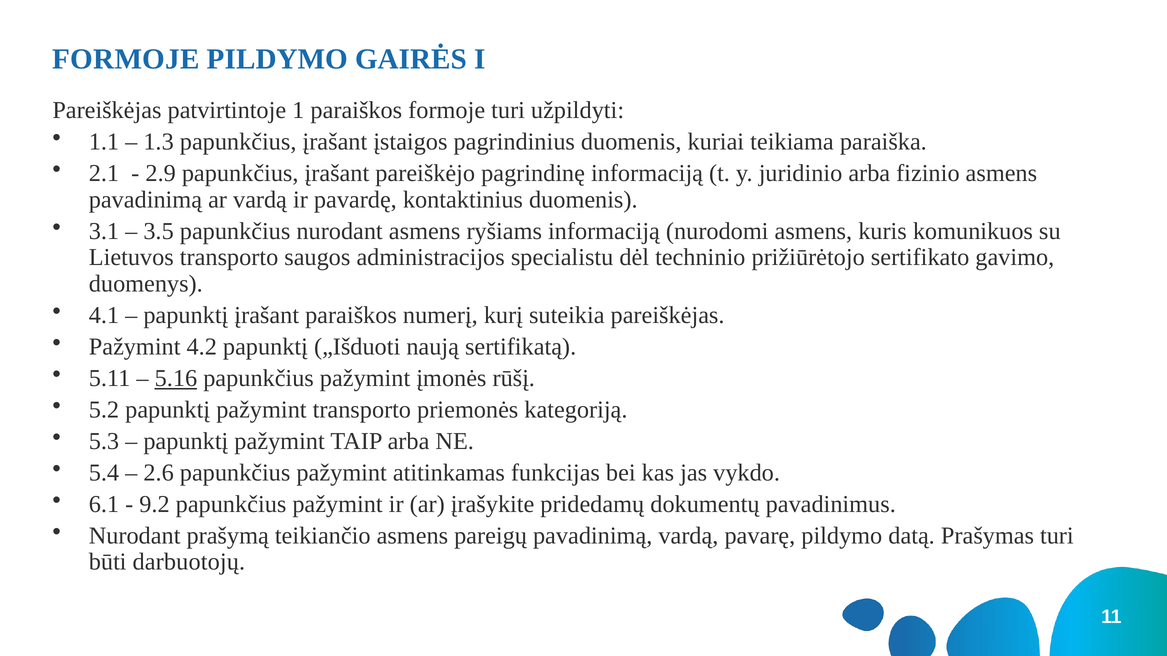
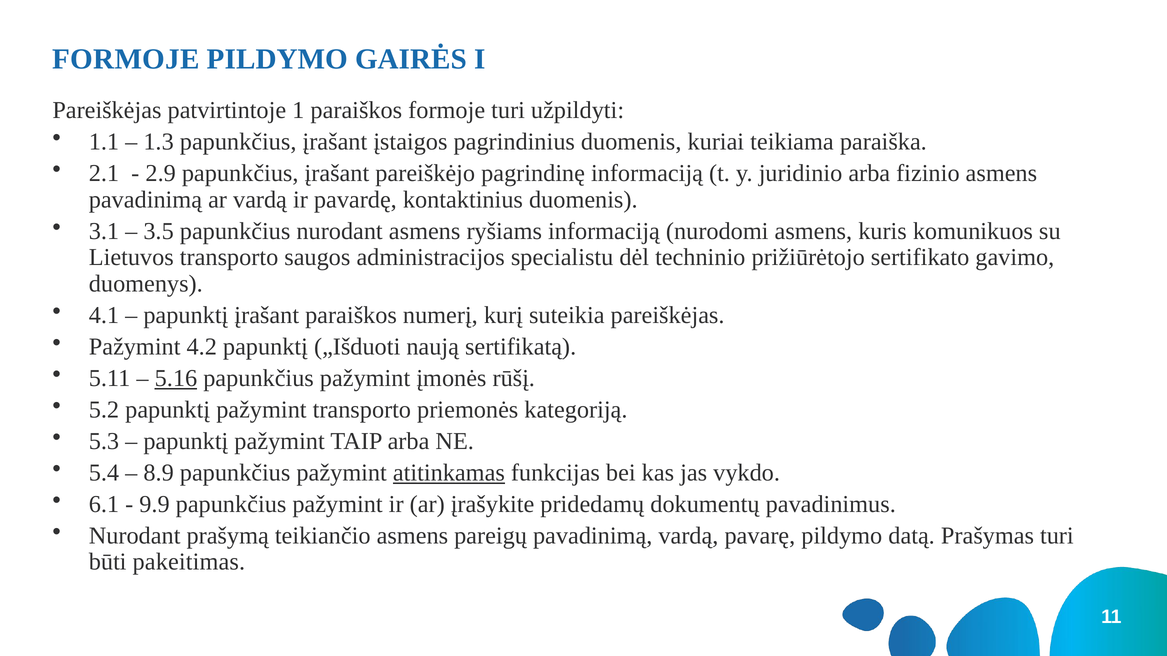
2.6: 2.6 -> 8.9 (159, 473)
atitinkamas underline: none -> present (449, 473)
9.2: 9.2 -> 9.9 (155, 505)
darbuotojų: darbuotojų -> pakeitimas (189, 562)
